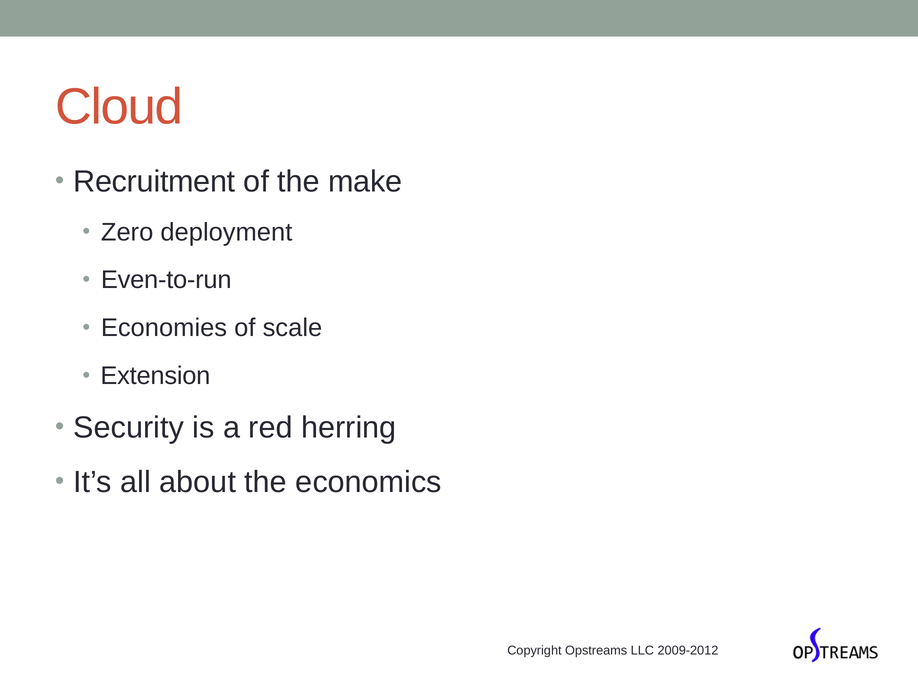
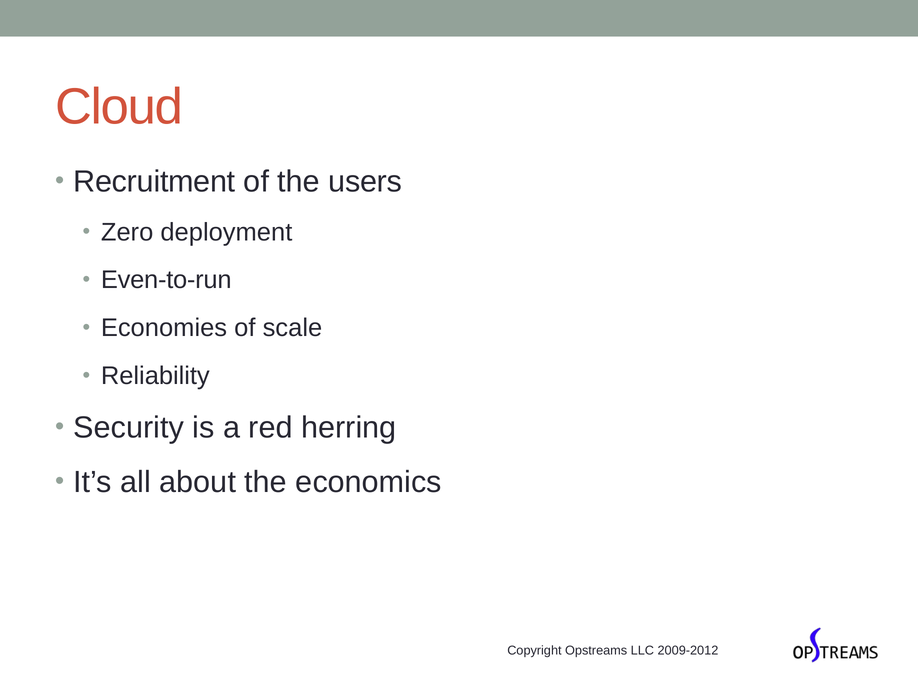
make: make -> users (365, 182)
Extension: Extension -> Reliability (155, 376)
